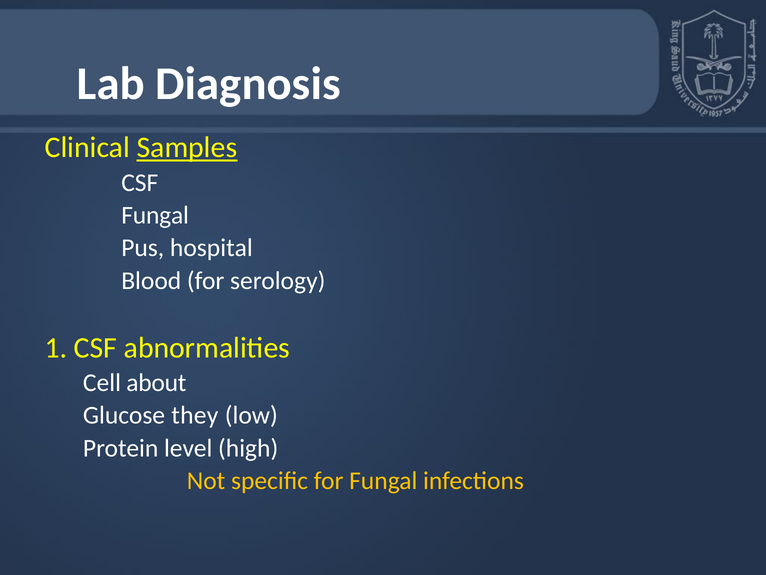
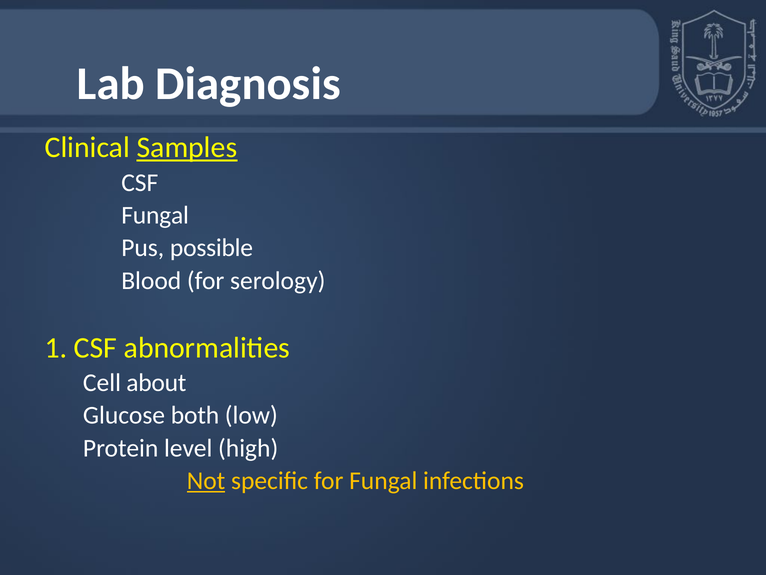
hospital: hospital -> possible (212, 248)
they: they -> both (195, 415)
Not underline: none -> present (206, 480)
